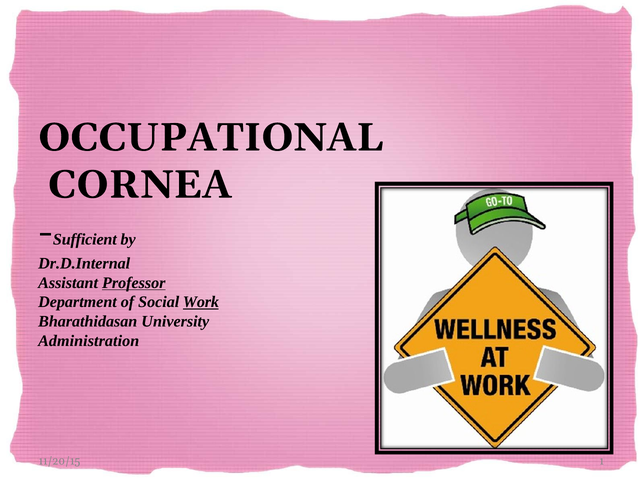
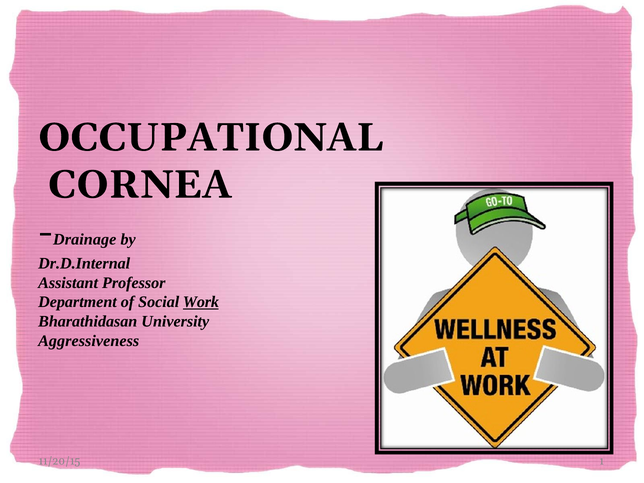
Sufficient: Sufficient -> Drainage (85, 240)
Professor underline: present -> none (134, 283)
Administration: Administration -> Aggressiveness (89, 341)
